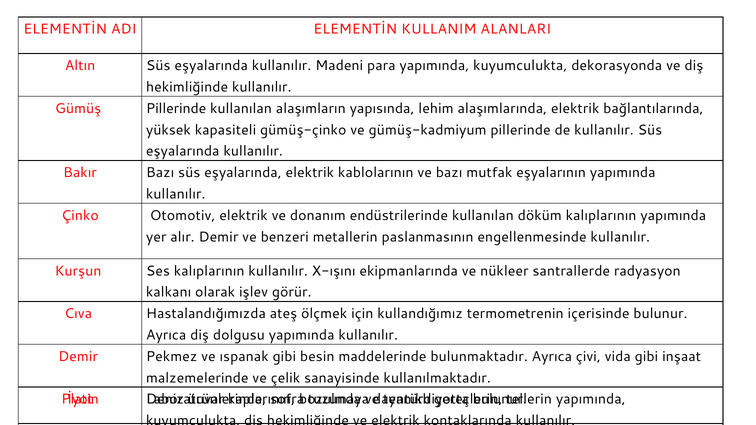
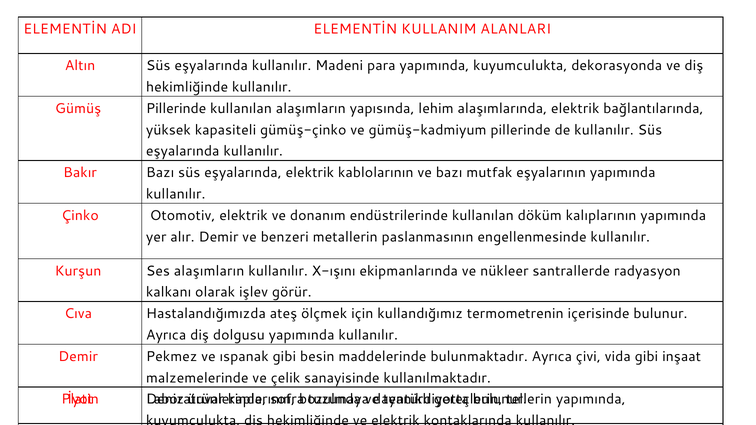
Ses kalıplarının: kalıplarının -> alaşımların (209, 271)
